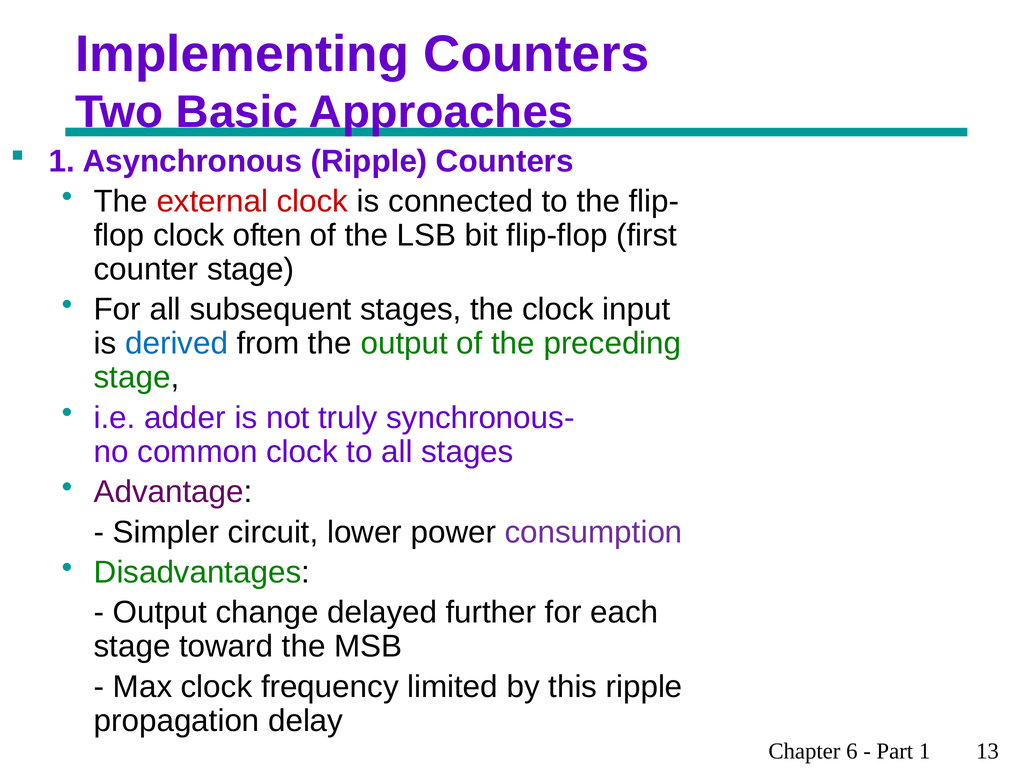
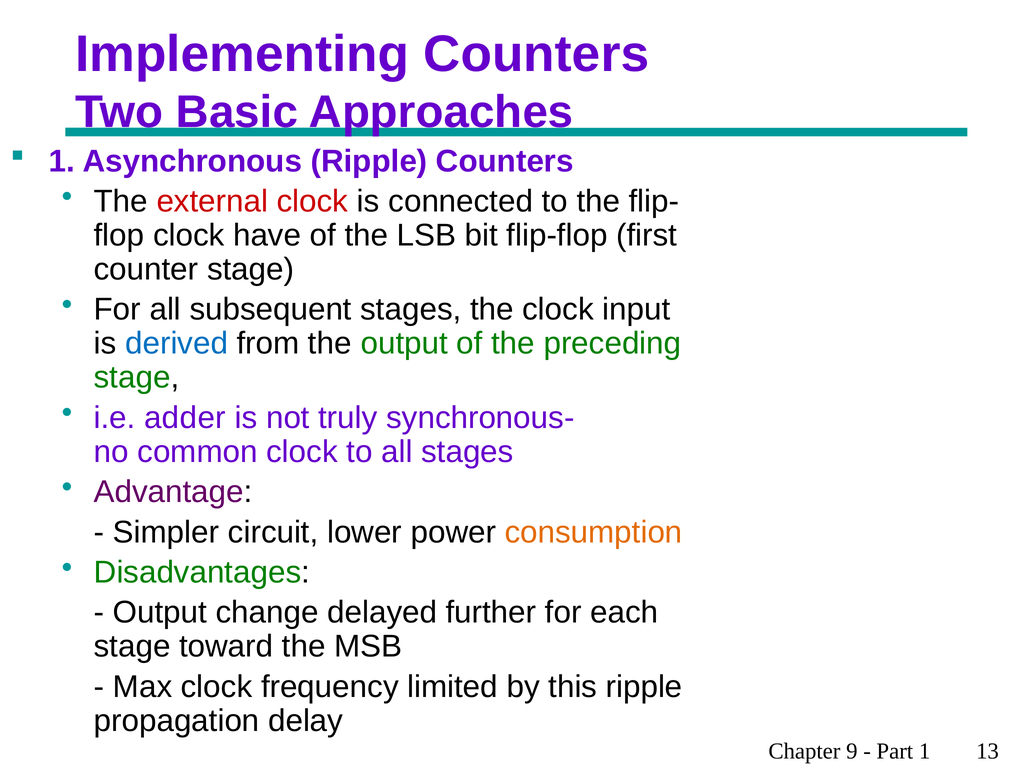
often: often -> have (267, 235)
consumption colour: purple -> orange (594, 532)
6: 6 -> 9 (852, 751)
